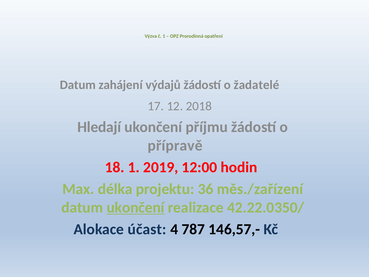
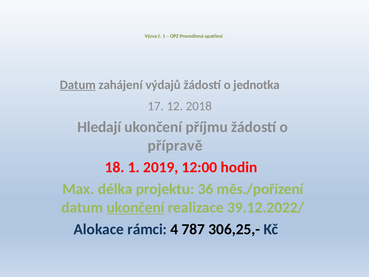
Datum underline: none -> present (78, 85)
žadatelé: žadatelé -> jednotka (257, 85)
měs./zařízení: měs./zařízení -> měs./pořízení (260, 189)
42.22.0350/: 42.22.0350/ -> 39.12.2022/ (266, 207)
účast: účast -> rámci (147, 229)
146,57,-: 146,57,- -> 306,25,- (234, 229)
